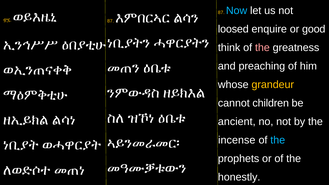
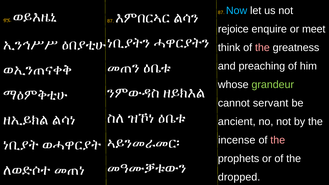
loosed: loosed -> rejoice (233, 29)
good: good -> meet (314, 29)
grandeur colour: yellow -> light green (273, 85)
children: children -> servant (271, 103)
the colour: light blue -> pink (278, 140)
honestly: honestly -> dropped (239, 177)
